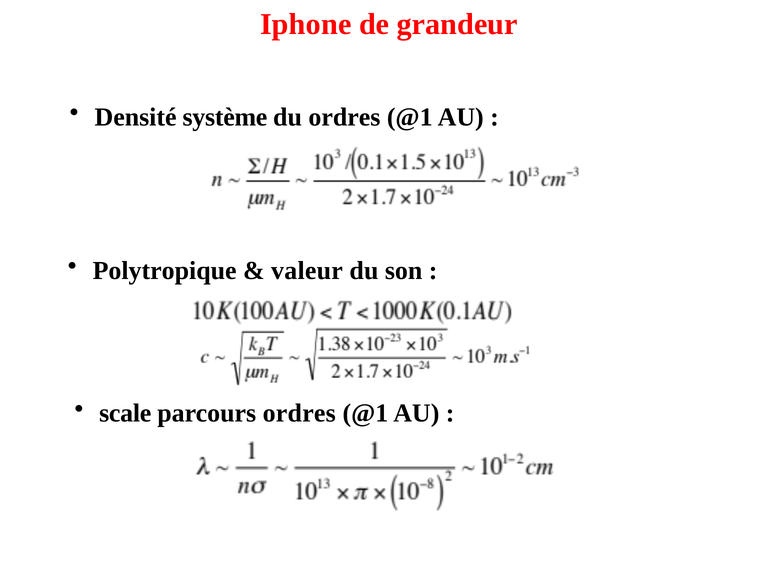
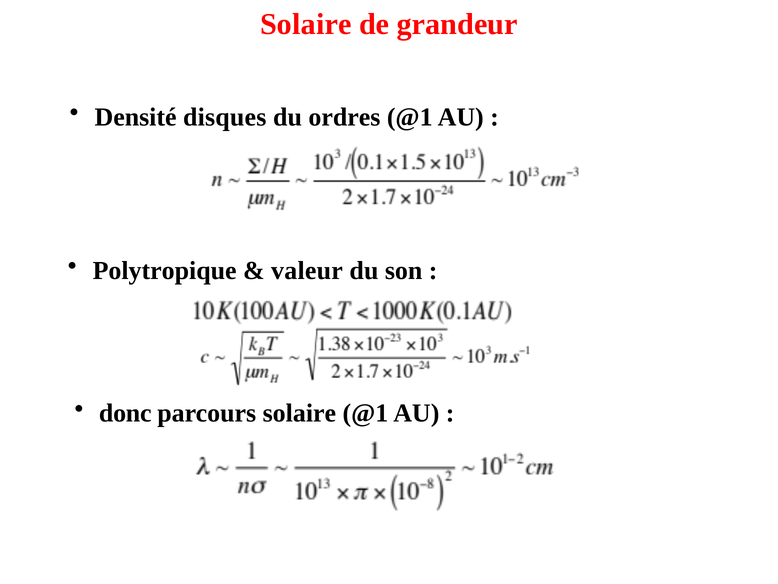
Iphone: Iphone -> Solaire (306, 24)
système: système -> disques (225, 117)
scale: scale -> donc (125, 413)
parcours ordres: ordres -> solaire (299, 413)
